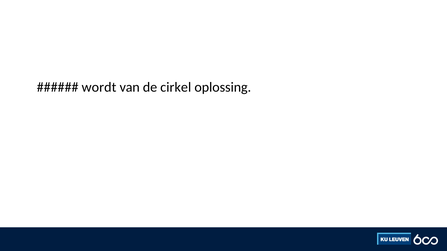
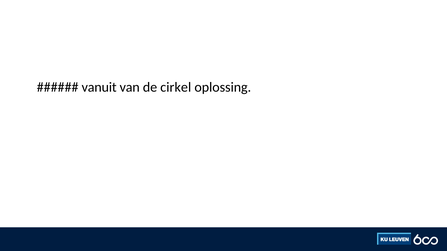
wordt: wordt -> vanuit (99, 87)
